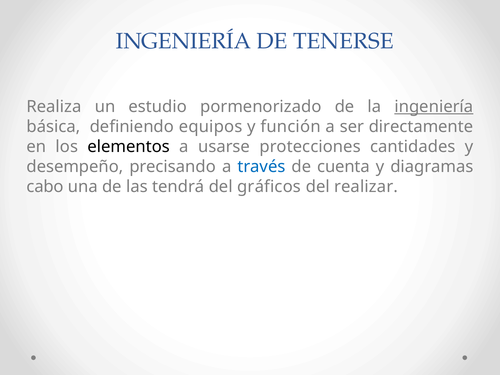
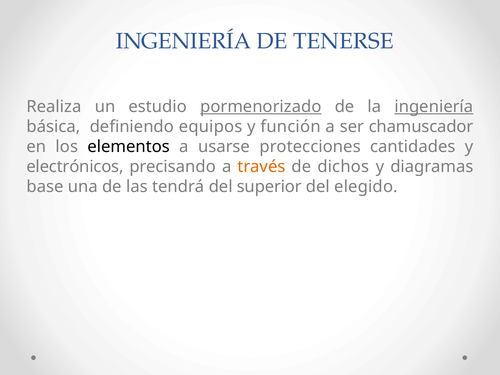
pormenorizado underline: none -> present (261, 107)
directamente: directamente -> chamuscador (421, 127)
desempeño: desempeño -> electrónicos (75, 167)
través colour: blue -> orange (261, 167)
cuenta: cuenta -> dichos (343, 167)
cabo: cabo -> base (45, 187)
gráficos: gráficos -> superior (269, 187)
realizar: realizar -> elegido (366, 187)
